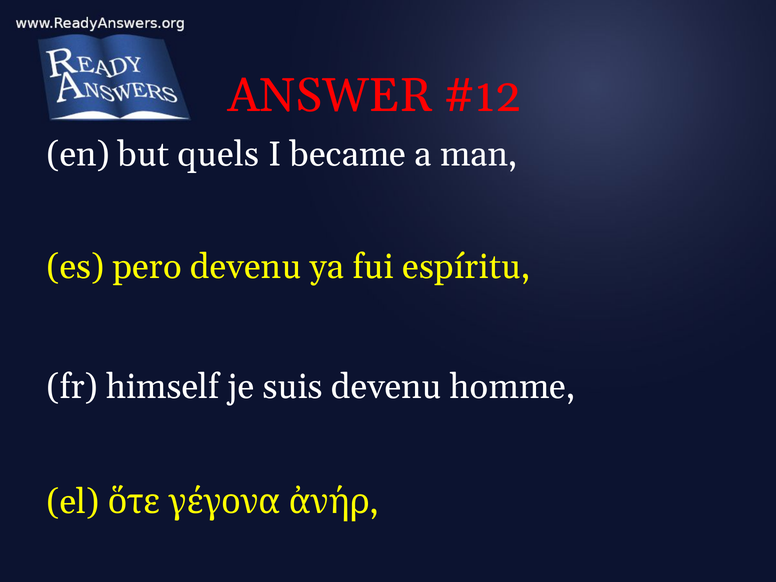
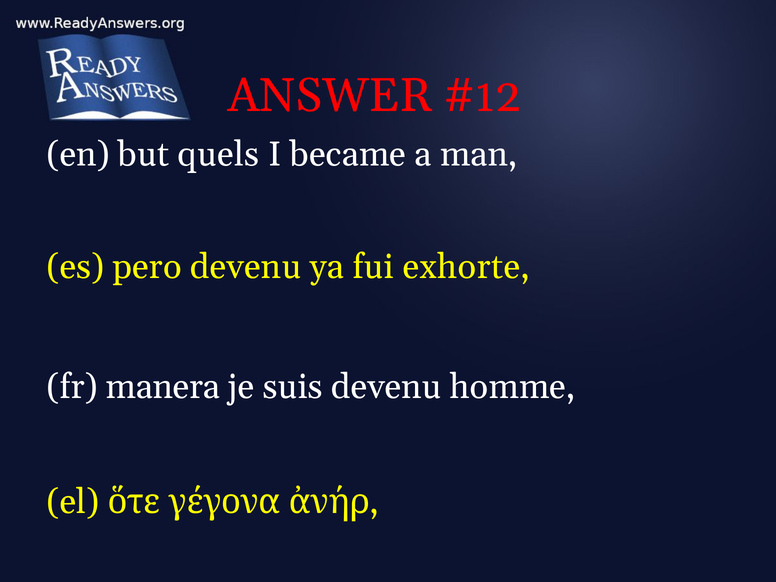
espíritu: espíritu -> exhorte (466, 267)
himself: himself -> manera (163, 387)
